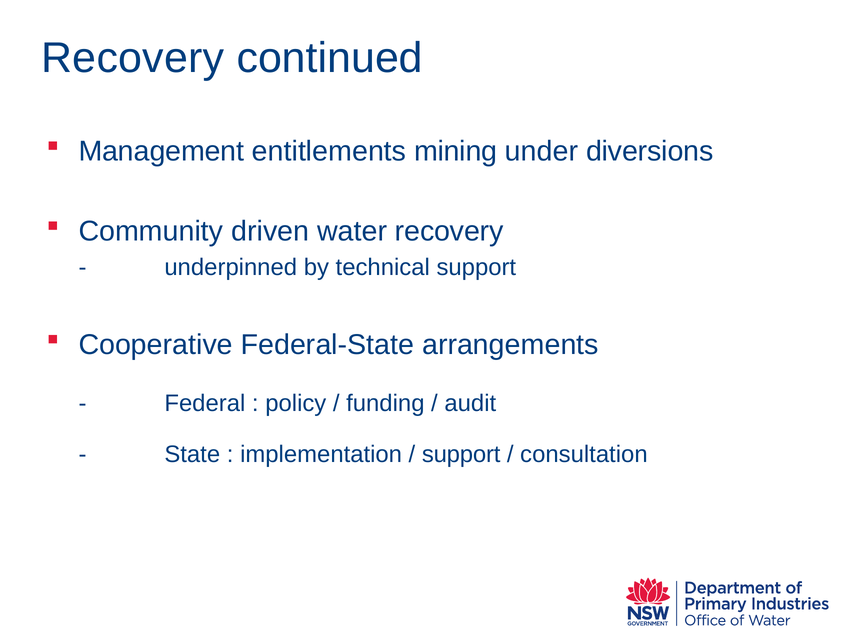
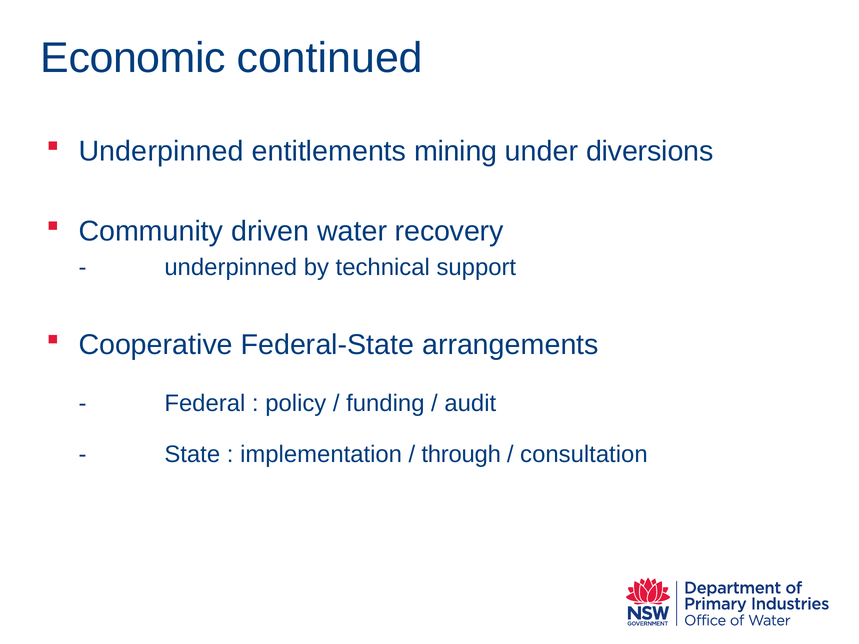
Recovery: Recovery -> Economic (133, 58)
Management: Management -> Underpinned (161, 151)
support: support -> through (461, 455)
